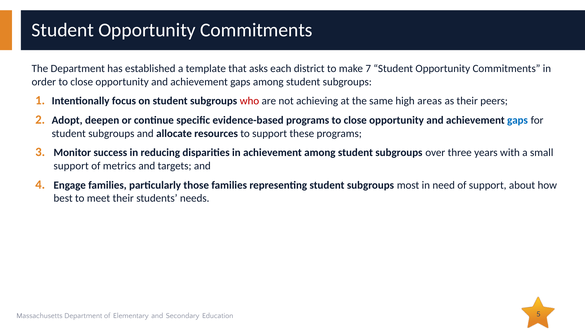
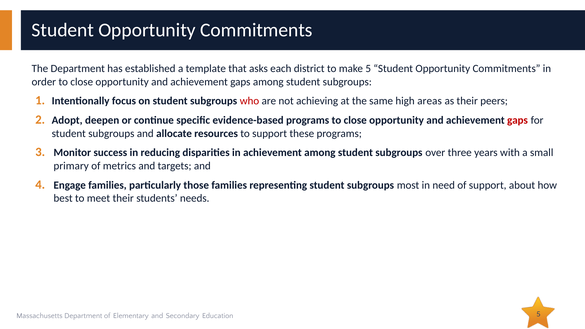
make 7: 7 -> 5 (368, 69)
gaps colour: blue -> red (517, 120)
support: support -> primary (71, 166)
